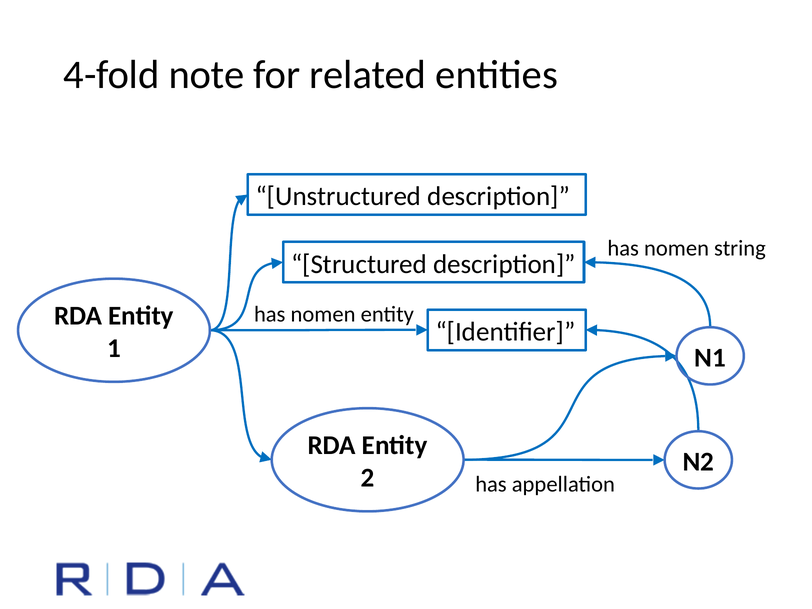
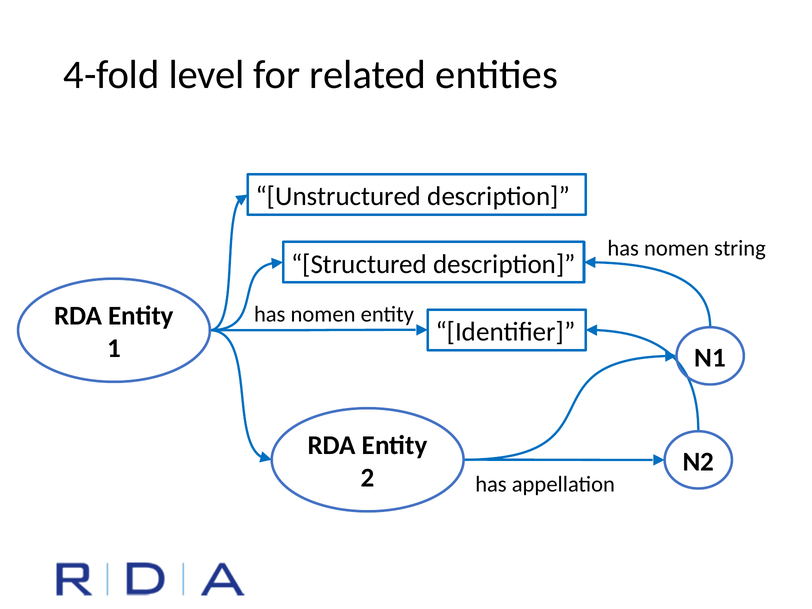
note: note -> level (207, 75)
